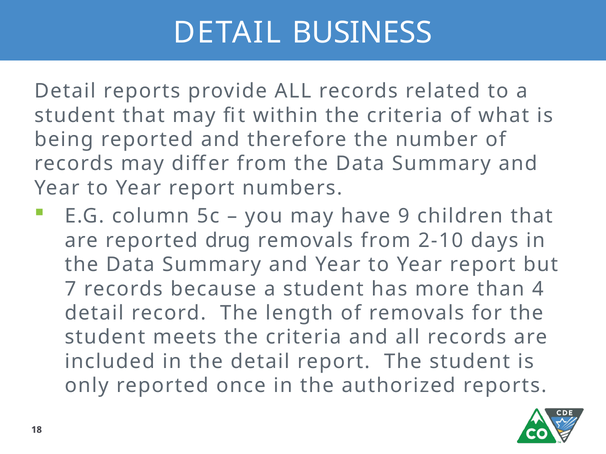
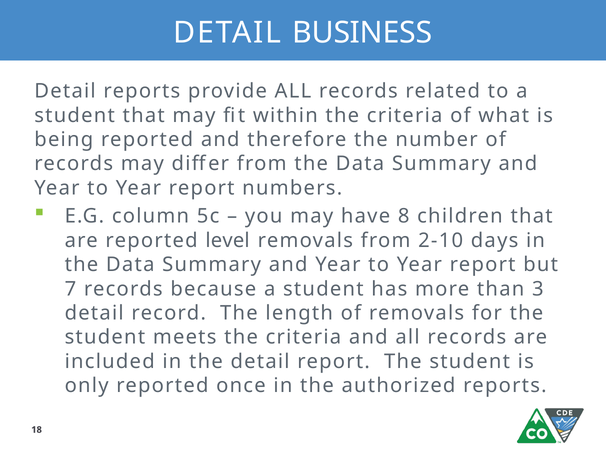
9: 9 -> 8 (404, 217)
drug: drug -> level (228, 241)
4: 4 -> 3 (538, 289)
